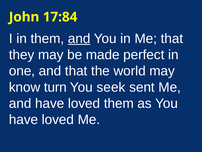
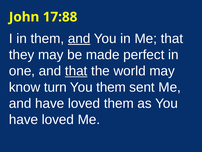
17:84: 17:84 -> 17:88 (60, 17)
that underline: none -> present (76, 71)
You seek: seek -> them (111, 87)
